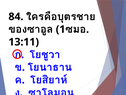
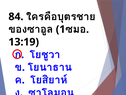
13:11: 13:11 -> 13:19 (24, 42)
